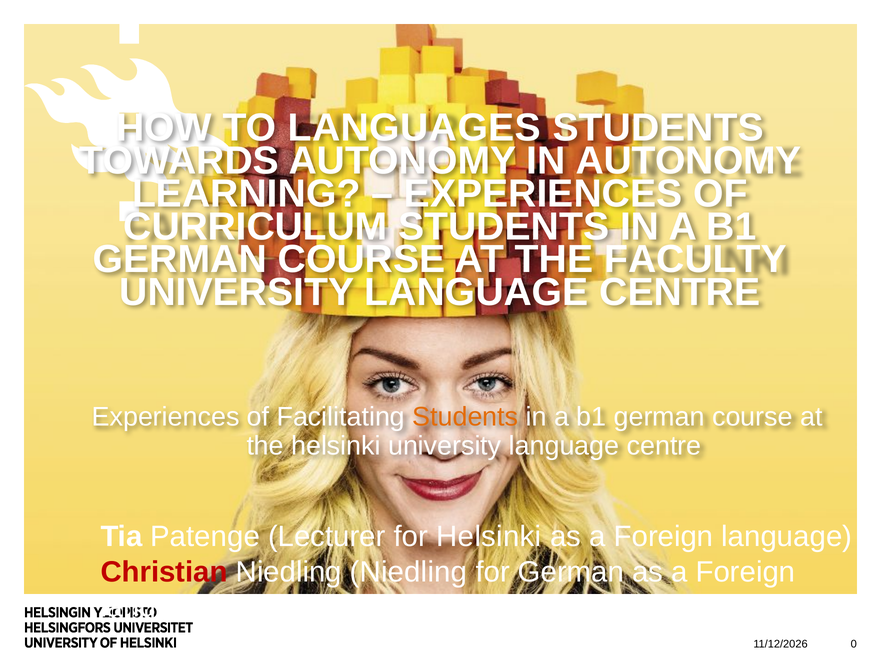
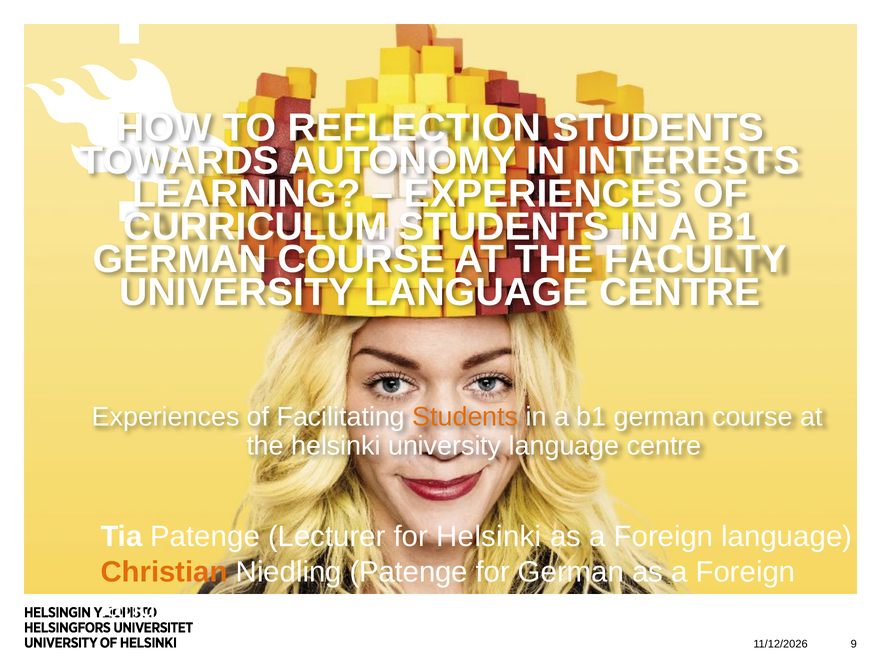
LANGUAGES: LANGUAGES -> REFLECTION (414, 128)
IN AUTONOMY: AUTONOMY -> INTERESTS (688, 161)
Christian colour: red -> orange (164, 572)
Niedling Niedling: Niedling -> Patenge (409, 572)
0: 0 -> 9 (854, 644)
